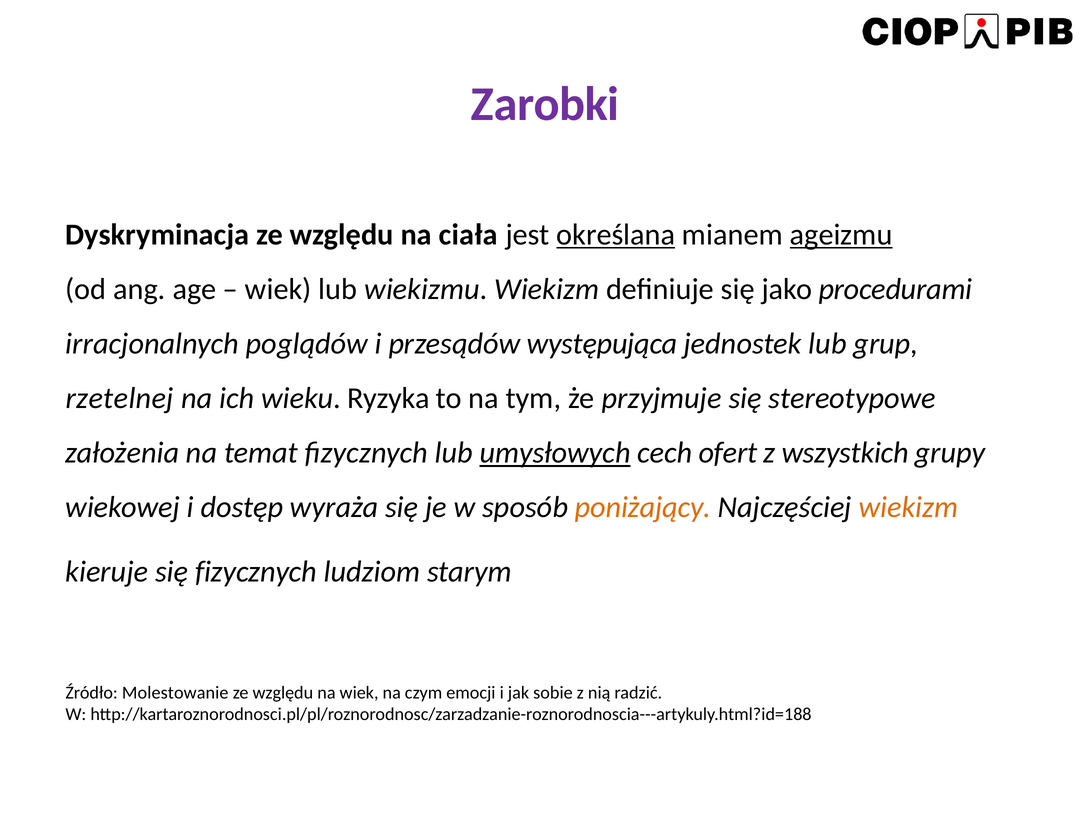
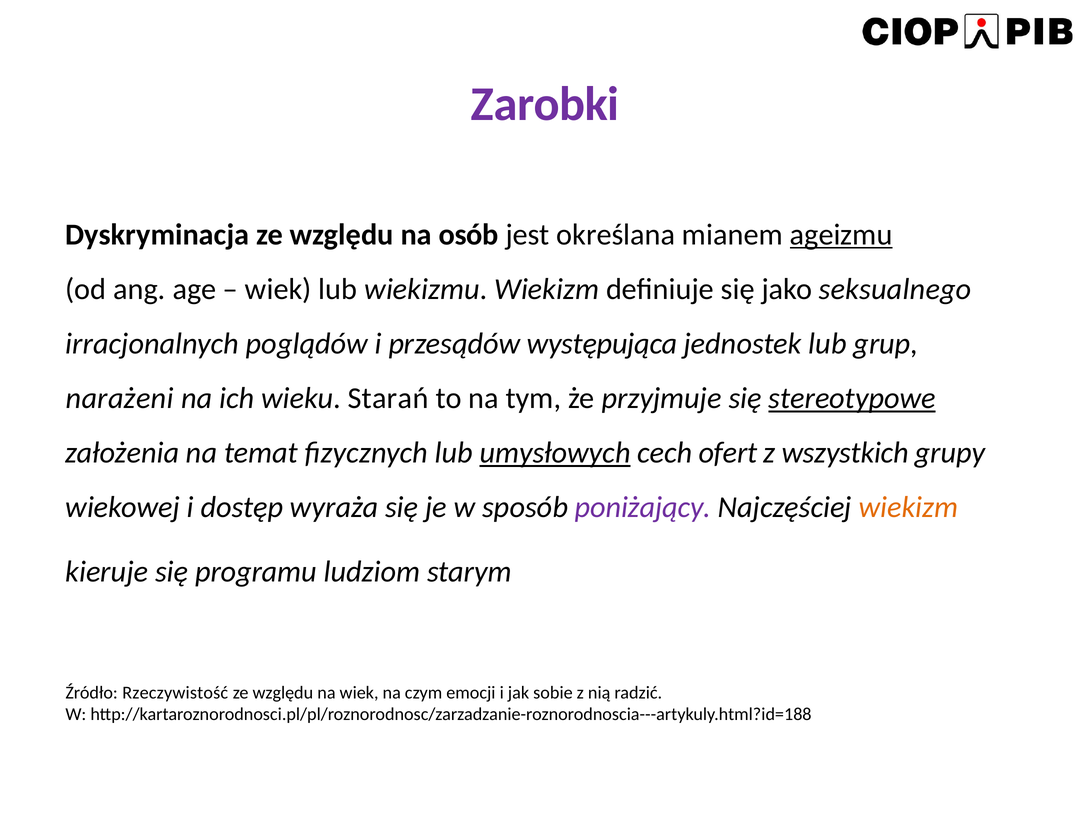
ciała: ciała -> osób (469, 235)
określana underline: present -> none (616, 235)
procedurami: procedurami -> seksualnego (895, 289)
rzetelnej: rzetelnej -> narażeni (120, 398)
Ryzyka: Ryzyka -> Starań (388, 398)
stereotypowe underline: none -> present (852, 398)
poniżający colour: orange -> purple (643, 507)
się fizycznych: fizycznych -> programu (256, 571)
Molestowanie: Molestowanie -> Rzeczywistość (175, 692)
